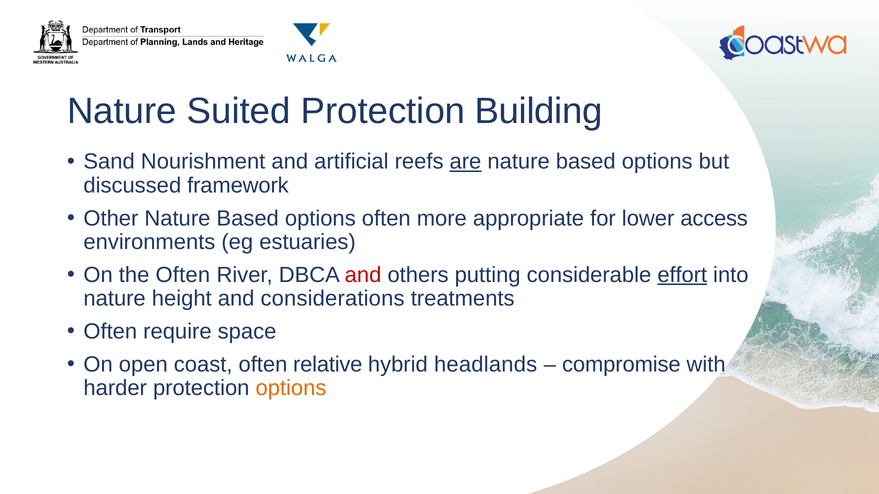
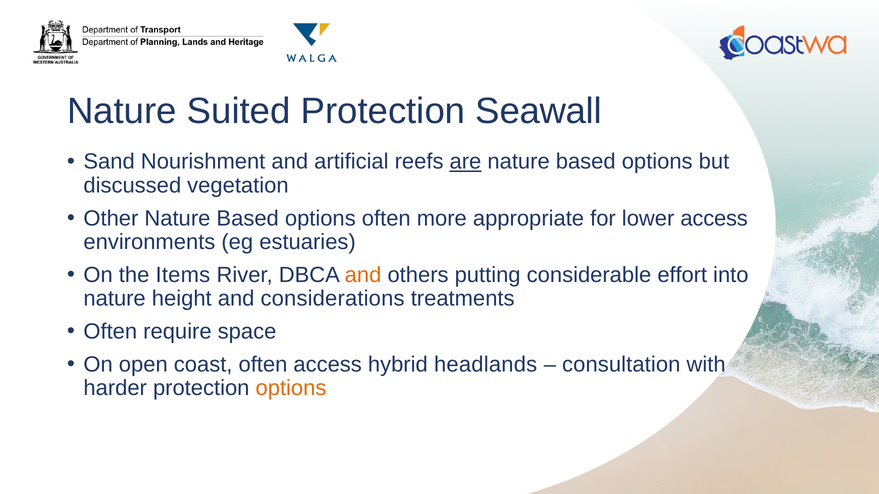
Building: Building -> Seawall (539, 112)
framework: framework -> vegetation (238, 186)
the Often: Often -> Items (183, 275)
and colour: red -> orange (363, 275)
effort underline: present -> none (682, 275)
often relative: relative -> access (328, 365)
compromise: compromise -> consultation (621, 365)
